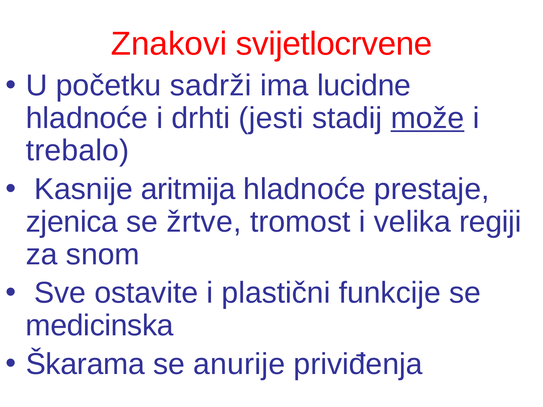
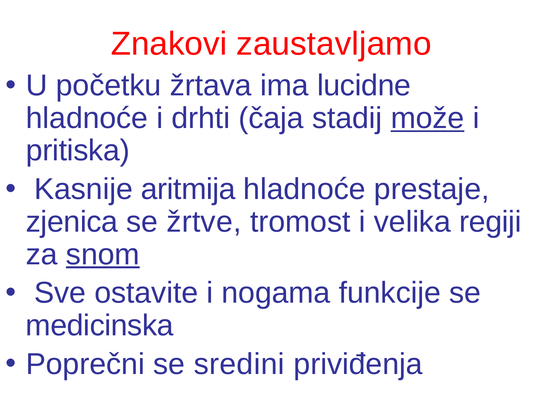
svijetlocrvene: svijetlocrvene -> zaustavljamo (334, 44)
sadrži: sadrži -> žrtava (211, 86)
jesti: jesti -> čaja (271, 118)
trebalo: trebalo -> pritiska (78, 151)
snom underline: none -> present (103, 255)
plastični: plastični -> nogama (276, 293)
Škarama: Škarama -> Poprečni (85, 364)
anurije: anurije -> sredini (239, 364)
